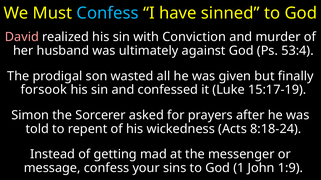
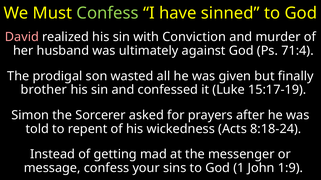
Confess colour: light blue -> light green (108, 13)
53:4: 53:4 -> 71:4 (297, 51)
forsook: forsook -> brother (44, 90)
